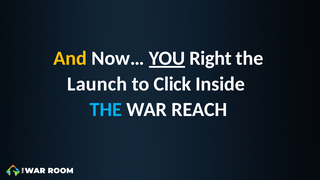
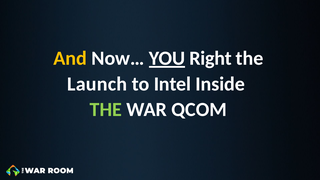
Click: Click -> Intel (172, 84)
THE colour: light blue -> light green (106, 110)
REACH: REACH -> QCOM (199, 110)
